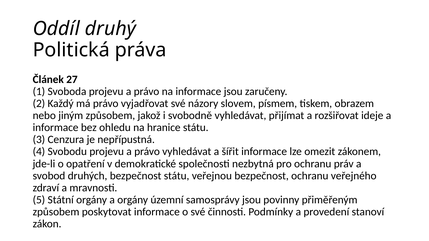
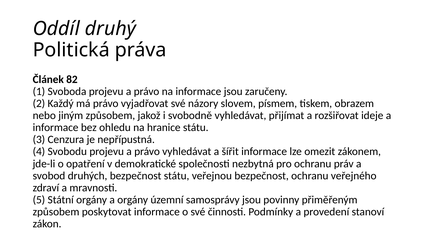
27: 27 -> 82 (72, 79)
